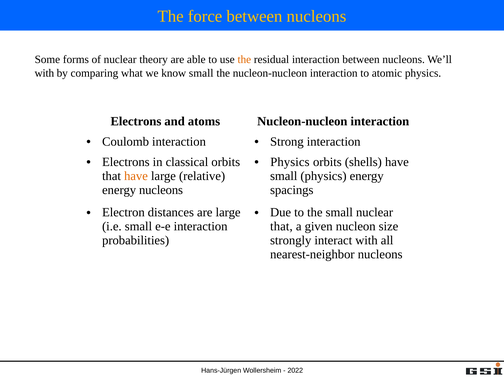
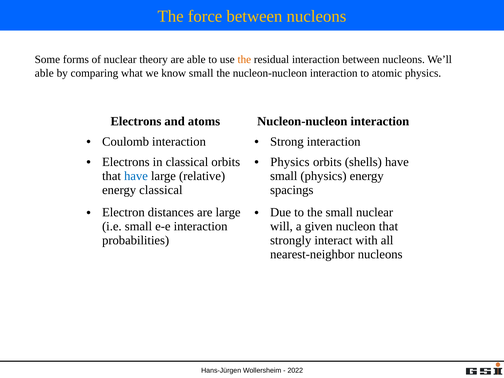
with: with -> able (44, 73)
have colour: orange -> blue (136, 176)
energy nucleons: nucleons -> classical (161, 190)
that: that -> will (281, 226)
nucleon size: size -> that (388, 226)
